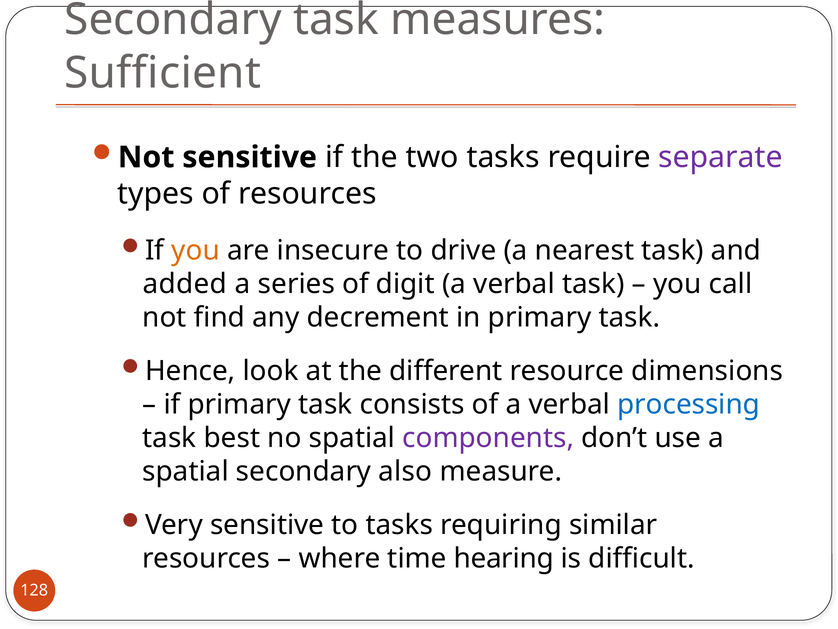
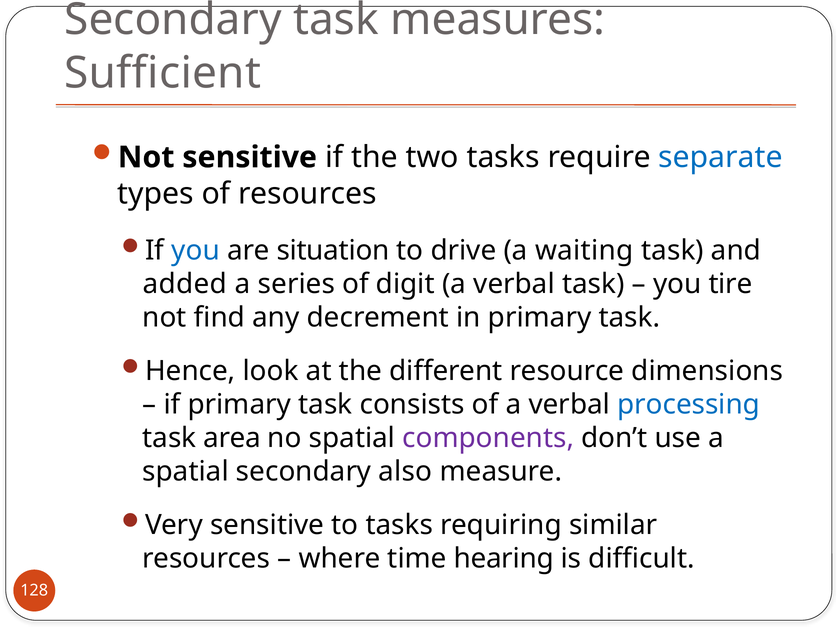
separate colour: purple -> blue (721, 157)
you colour: orange -> blue (196, 250)
insecure: insecure -> situation (333, 250)
nearest: nearest -> waiting (584, 250)
call: call -> tire (731, 284)
best: best -> area (232, 438)
